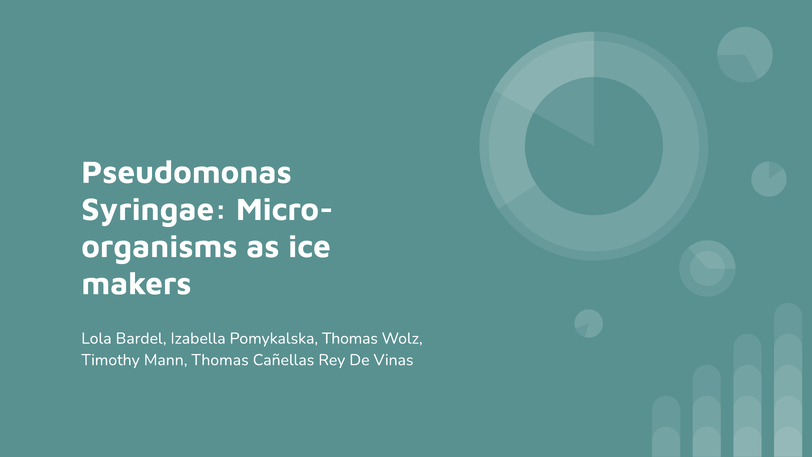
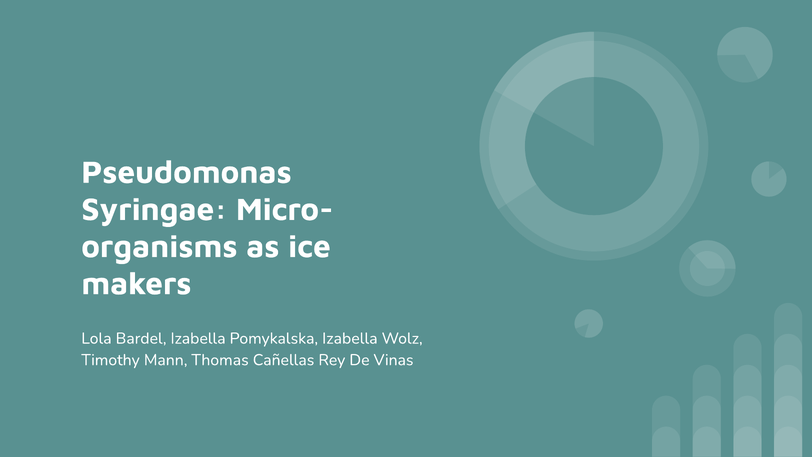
Pomykalska Thomas: Thomas -> Izabella (350, 338)
